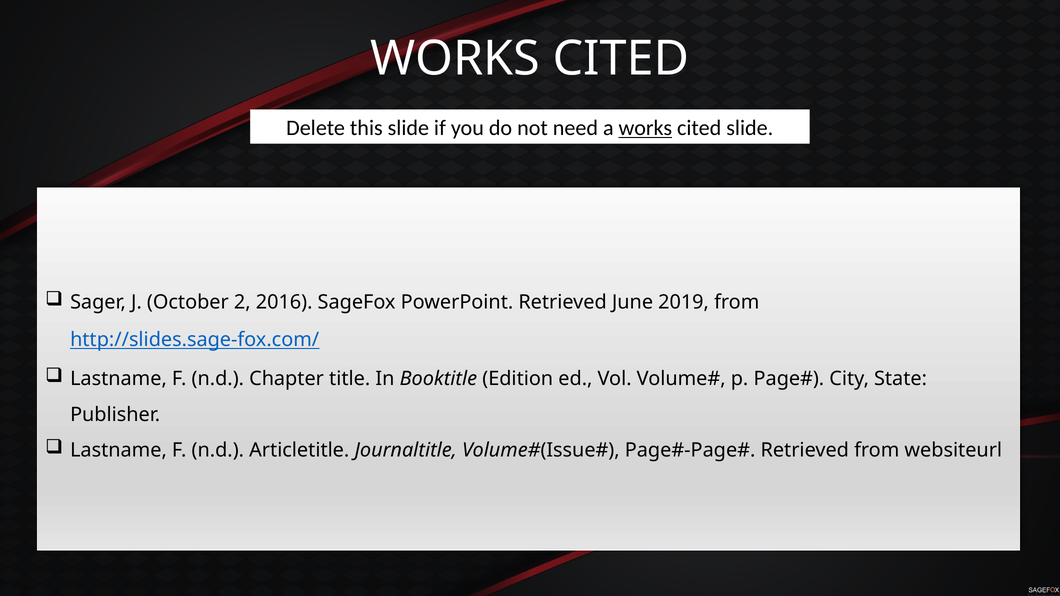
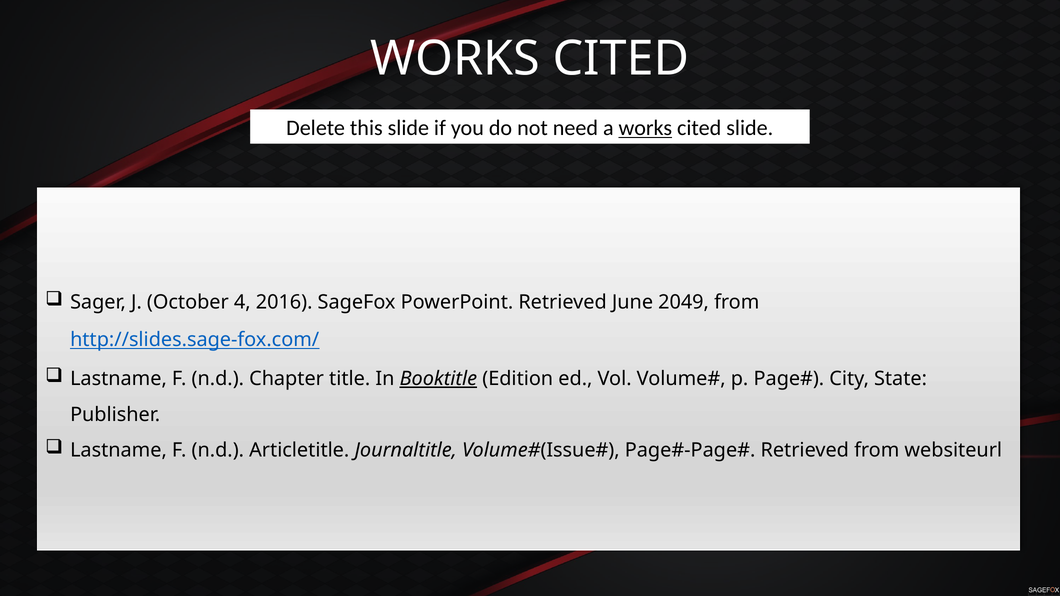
2: 2 -> 4 (242, 303)
2019: 2019 -> 2049 (684, 303)
Booktitle underline: none -> present (438, 379)
